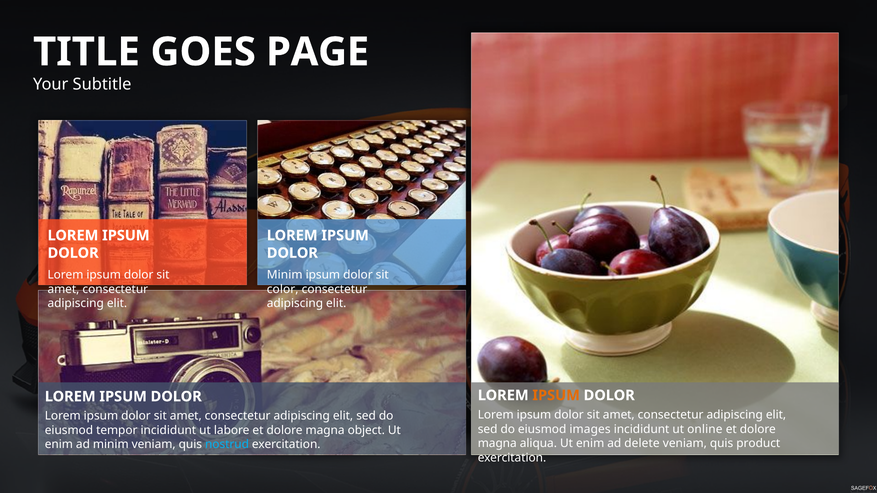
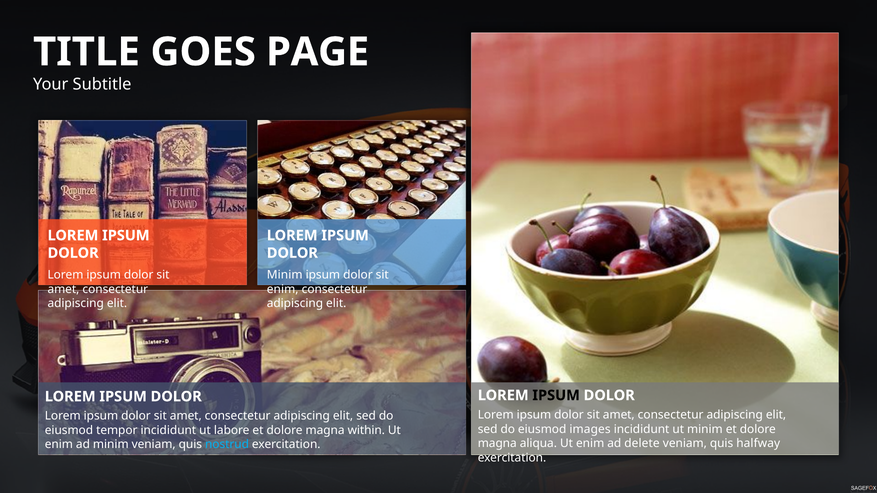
color: color -> enim (283, 289)
IPSUM colour: orange -> black (556, 396)
ut online: online -> minim (705, 429)
object: object -> within (366, 431)
product: product -> halfway (758, 444)
